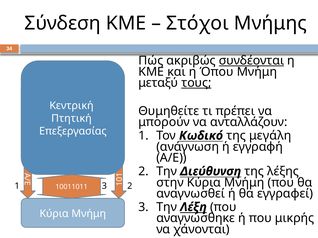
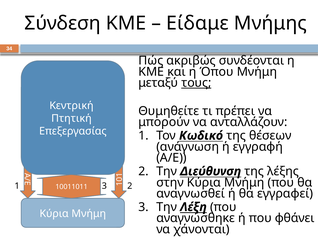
Στόχοι: Στόχοι -> Είδαμε (197, 23)
συνδέονται underline: present -> none (252, 61)
μεγάλη: μεγάλη -> θέσεων (270, 136)
μικρής: μικρής -> φθάνει (295, 219)
